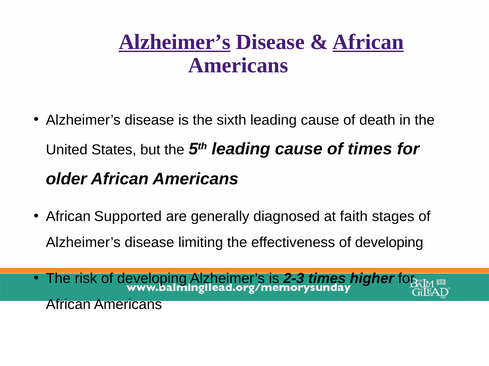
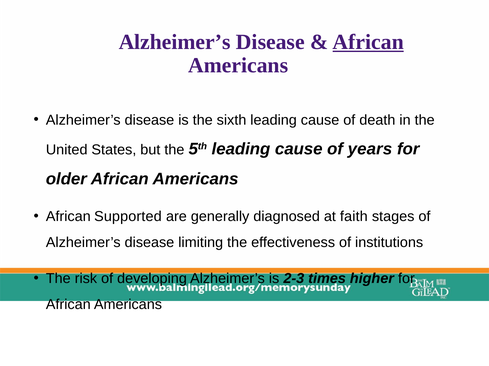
Alzheimer’s underline: present -> none (175, 42)
of times: times -> years (370, 149)
effectiveness of developing: developing -> institutions (389, 243)
